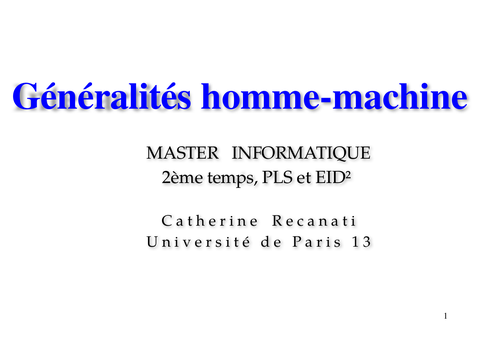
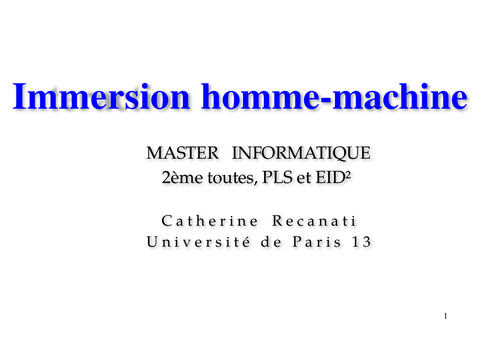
Généralités: Généralités -> Immersion (101, 97)
temps: temps -> toutes (233, 178)
